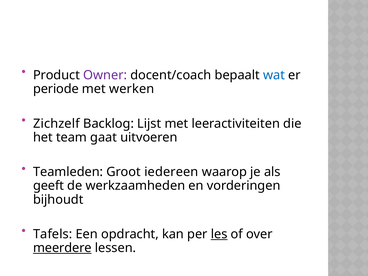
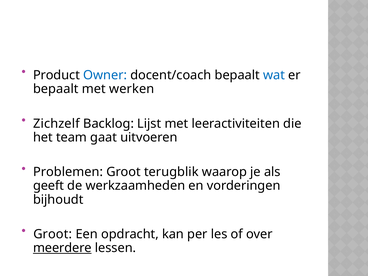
Owner colour: purple -> blue (105, 75)
periode: periode -> bepaalt (56, 89)
Teamleden: Teamleden -> Problemen (68, 172)
iedereen: iedereen -> terugblik (171, 172)
Tafels: Tafels -> Groot (53, 234)
les underline: present -> none (219, 234)
